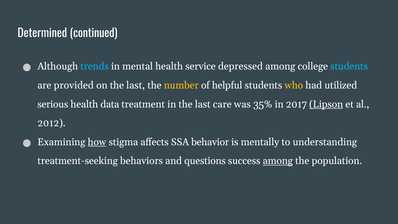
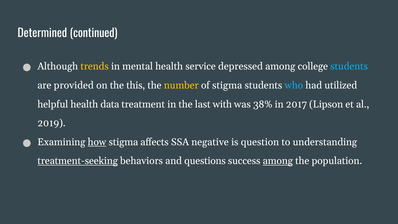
trends colour: light blue -> yellow (95, 66)
on the last: last -> this (136, 85)
of helpful: helpful -> stigma (227, 85)
who colour: yellow -> light blue (294, 85)
serious: serious -> helpful (53, 104)
care: care -> with (222, 104)
35%: 35% -> 38% (263, 104)
Lipson underline: present -> none (326, 104)
2012: 2012 -> 2019 (52, 123)
behavior: behavior -> negative (210, 142)
mentally: mentally -> question (260, 142)
treatment-seeking underline: none -> present (78, 161)
